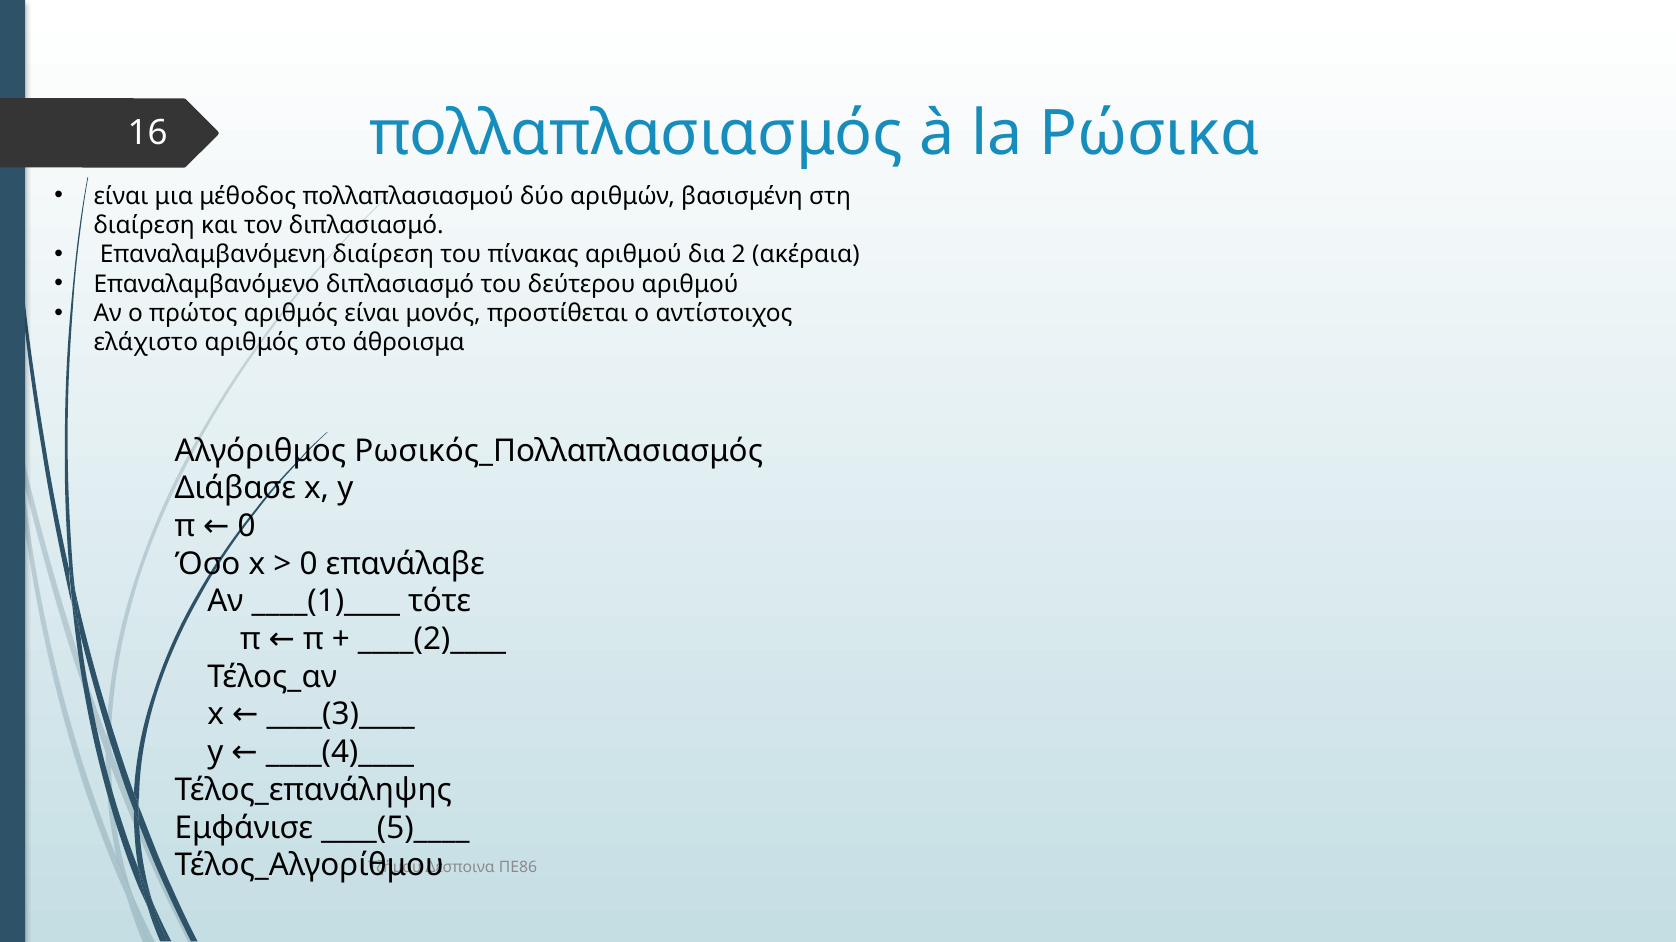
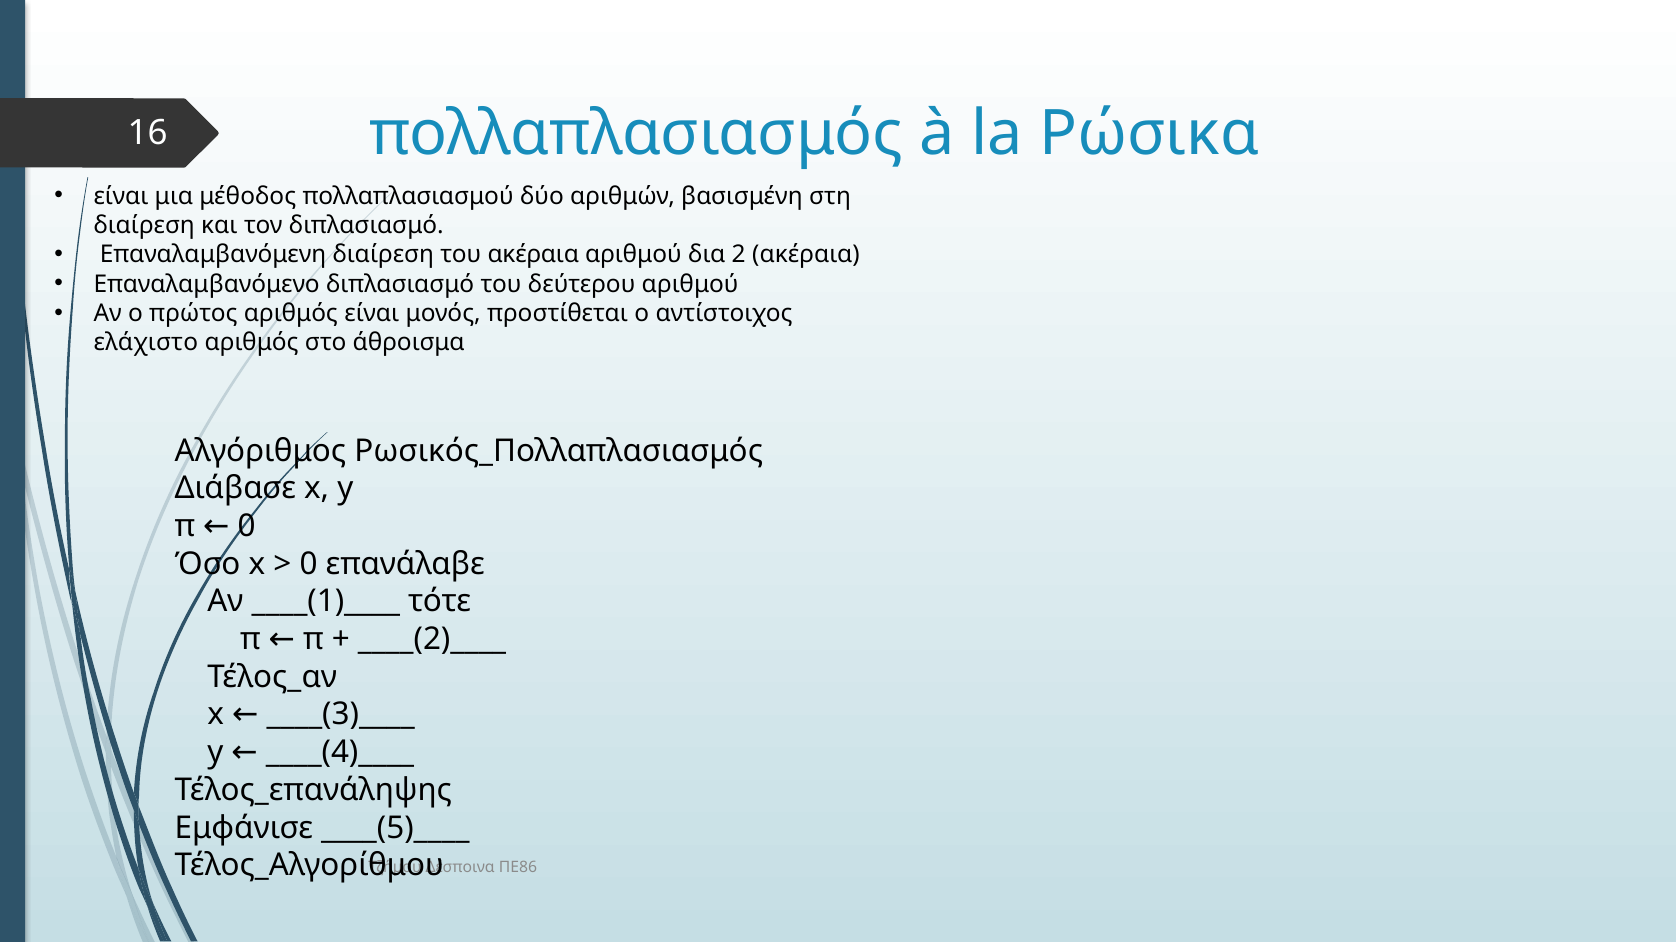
του πίνακας: πίνακας -> ακέραια (533, 255)
